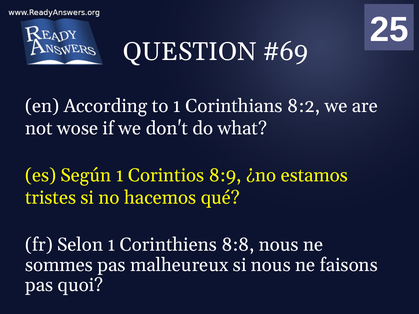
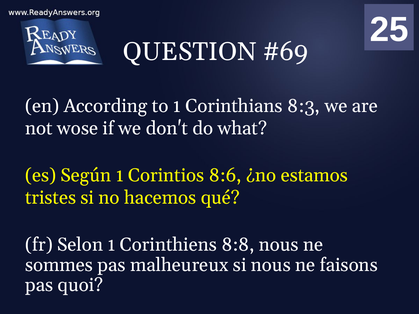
8:2: 8:2 -> 8:3 (304, 106)
8:9: 8:9 -> 8:6 (225, 175)
